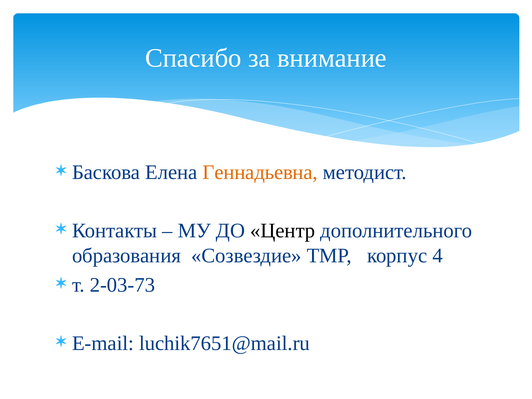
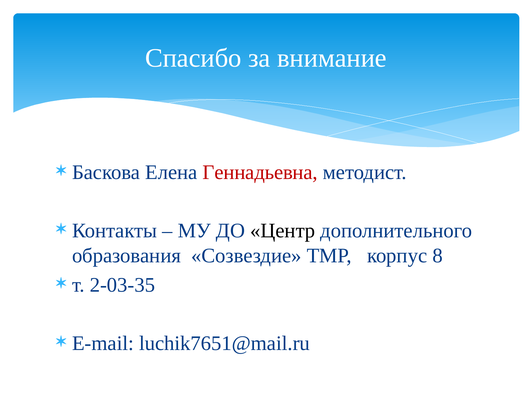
Геннадьевна colour: orange -> red (260, 172)
4: 4 -> 8 (438, 256)
2-03-73: 2-03-73 -> 2-03-35 (122, 285)
